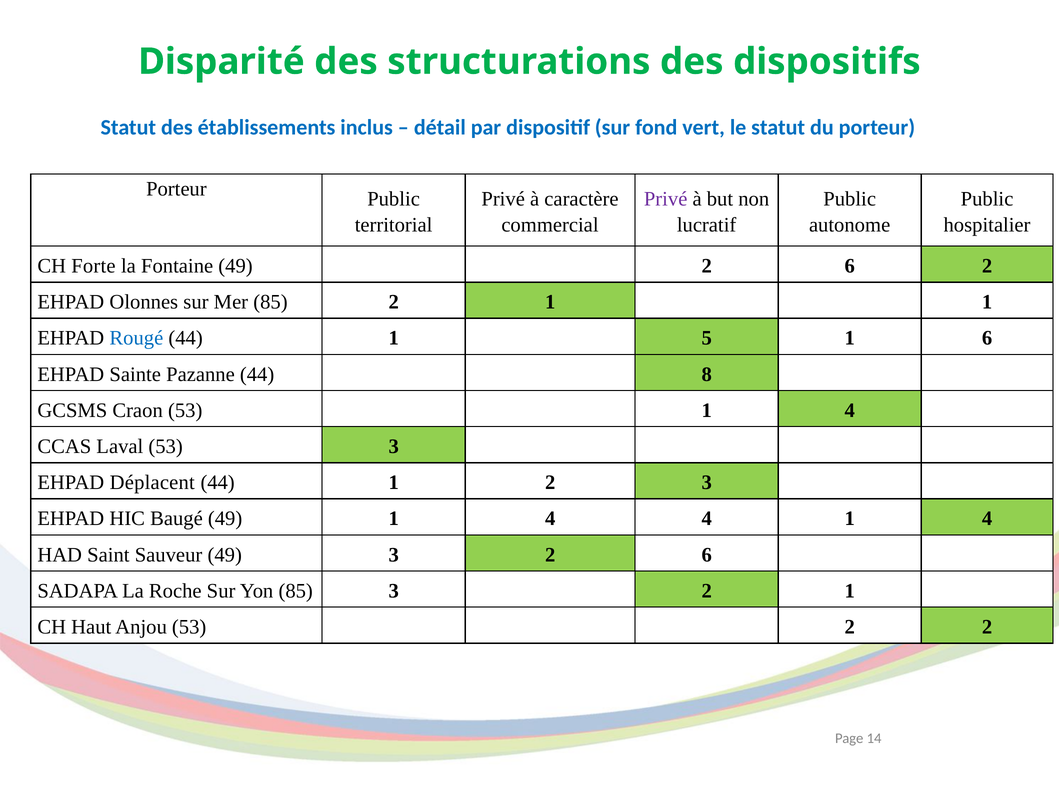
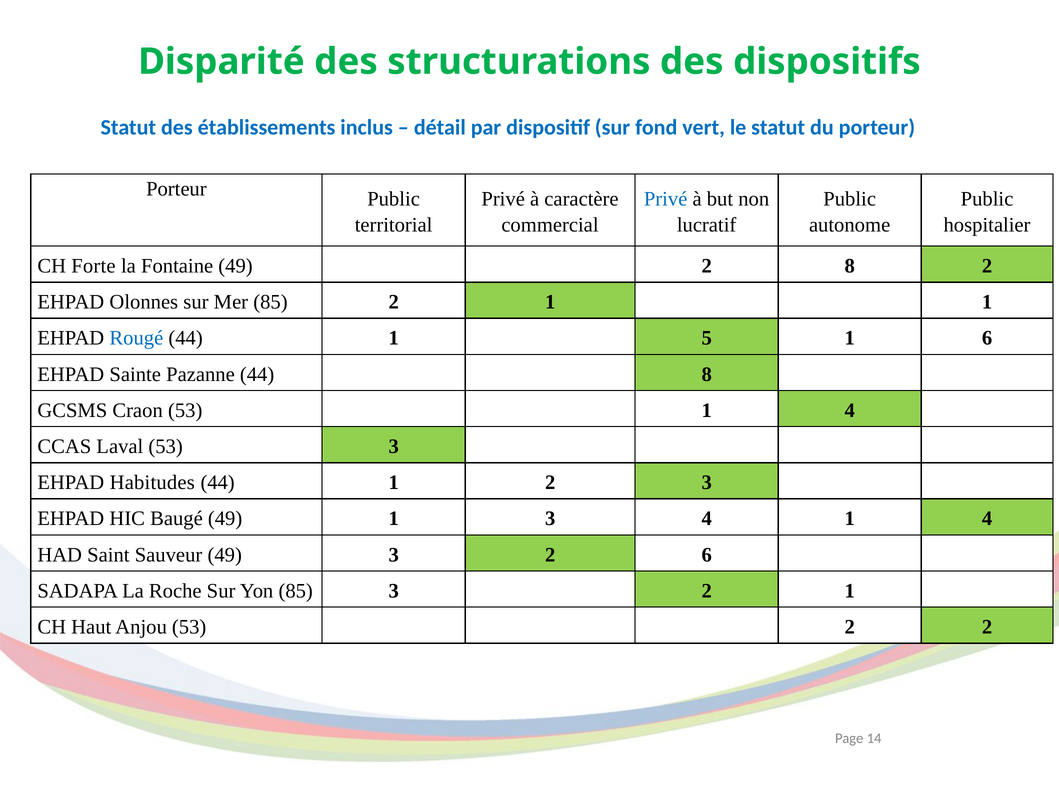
Privé colour: purple -> blue (666, 199)
49 2 6: 6 -> 8 (850, 266)
Déplacent: Déplacent -> Habitudes (152, 483)
49 1 4: 4 -> 3 (550, 519)
